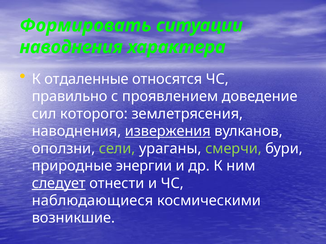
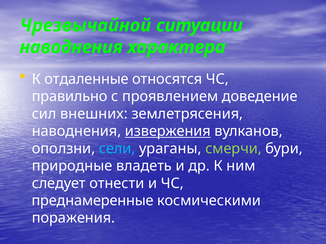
Формировать: Формировать -> Чрезвычайной (85, 25)
которого: которого -> внешних (94, 114)
сели colour: light green -> light blue (117, 149)
энергии: энергии -> владеть (144, 166)
следует underline: present -> none (59, 184)
наблюдающиеся: наблюдающиеся -> преднамеренные (93, 201)
возникшие: возникшие -> поражения (73, 218)
